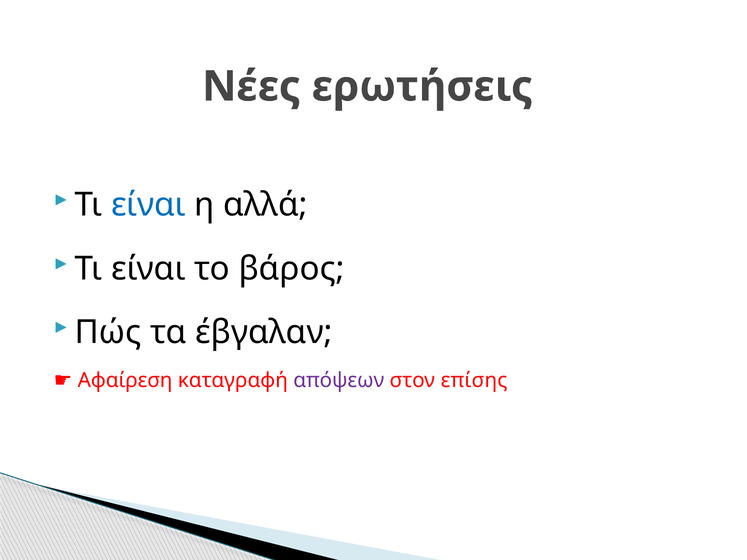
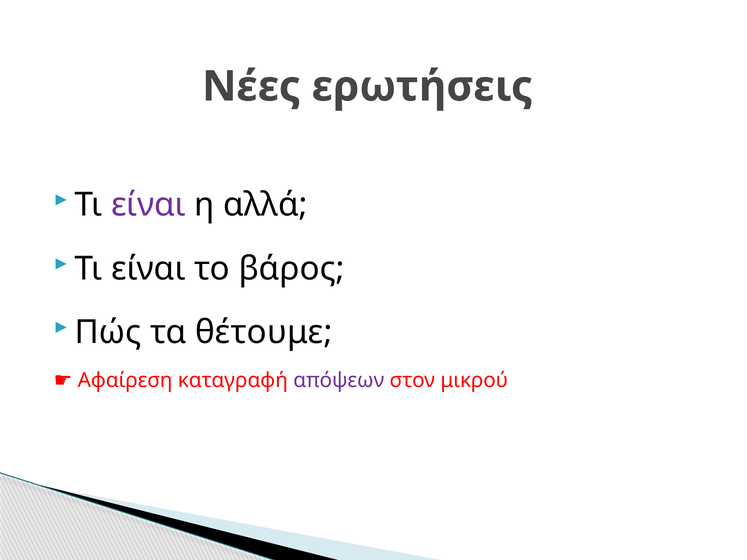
είναι colour: blue -> purple (148, 205)
έβγαλαν: έβγαλαν -> θέτουμε (264, 333)
επίσης: επίσης -> μικρού (474, 381)
